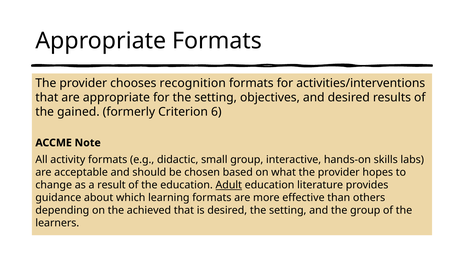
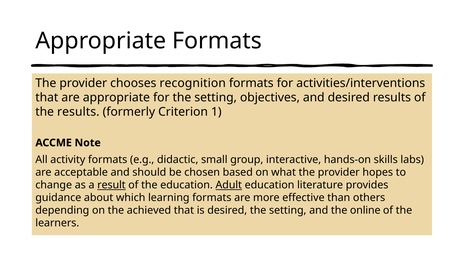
the gained: gained -> results (78, 112)
6: 6 -> 1 (216, 112)
result underline: none -> present (111, 185)
the group: group -> online (365, 210)
